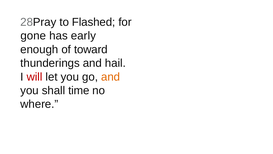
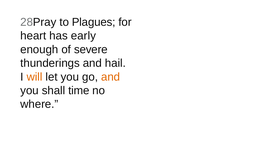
Flashed: Flashed -> Plagues (94, 22)
gone: gone -> heart (33, 36)
toward: toward -> severe (91, 49)
will colour: red -> orange (35, 77)
